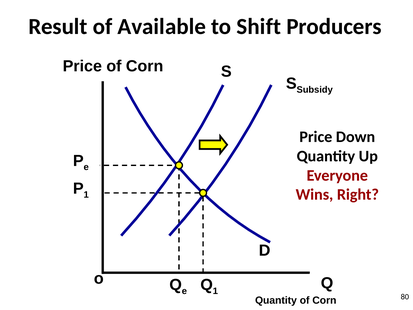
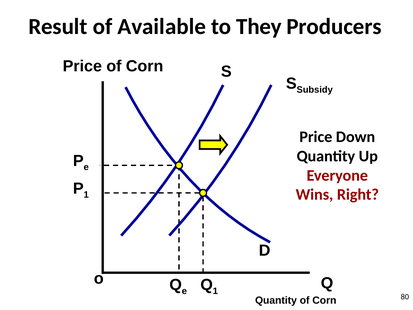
Shift: Shift -> They (259, 27)
